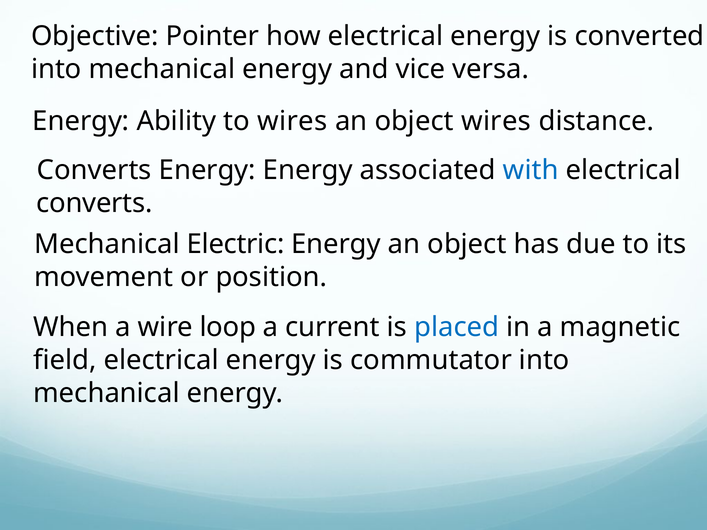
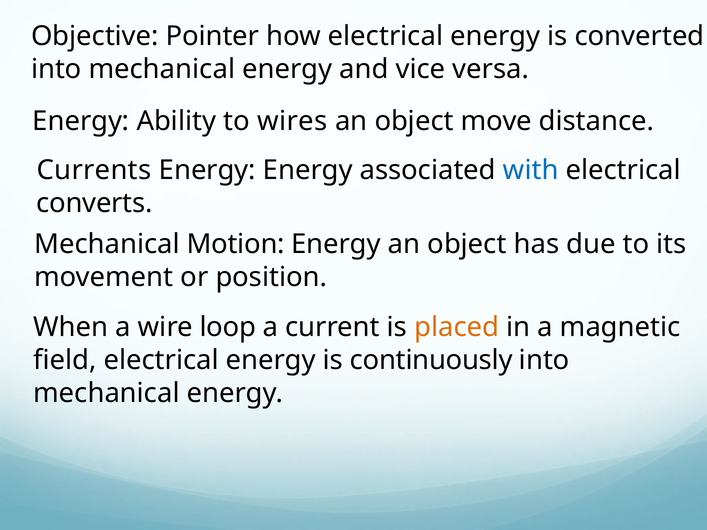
object wires: wires -> move (496, 121)
Converts: Converts -> Currents (94, 170)
Electric: Electric -> Motion (236, 244)
placed colour: blue -> orange (457, 327)
commutator: commutator -> continuously (431, 360)
